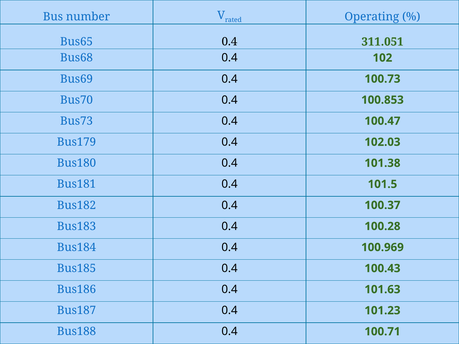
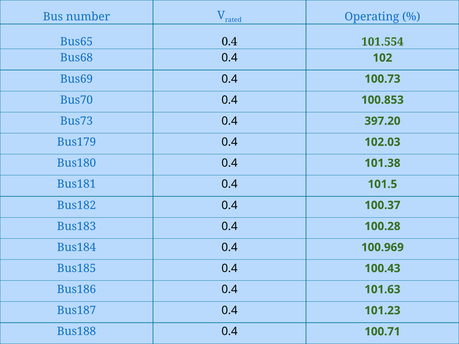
311.051: 311.051 -> 101.554 (382, 42)
100.47: 100.47 -> 397.20 (382, 121)
